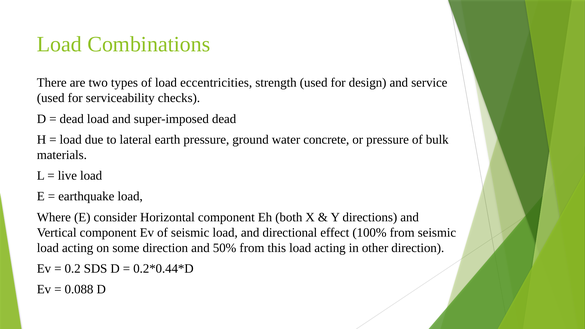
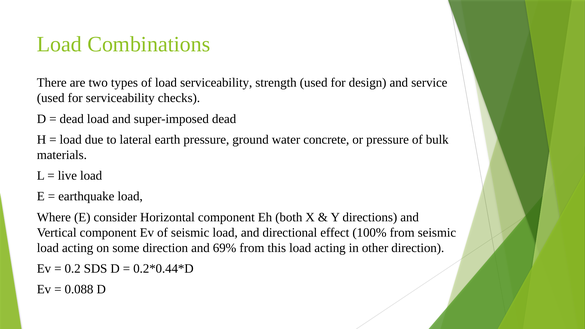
load eccentricities: eccentricities -> serviceability (216, 83)
50%: 50% -> 69% (225, 248)
